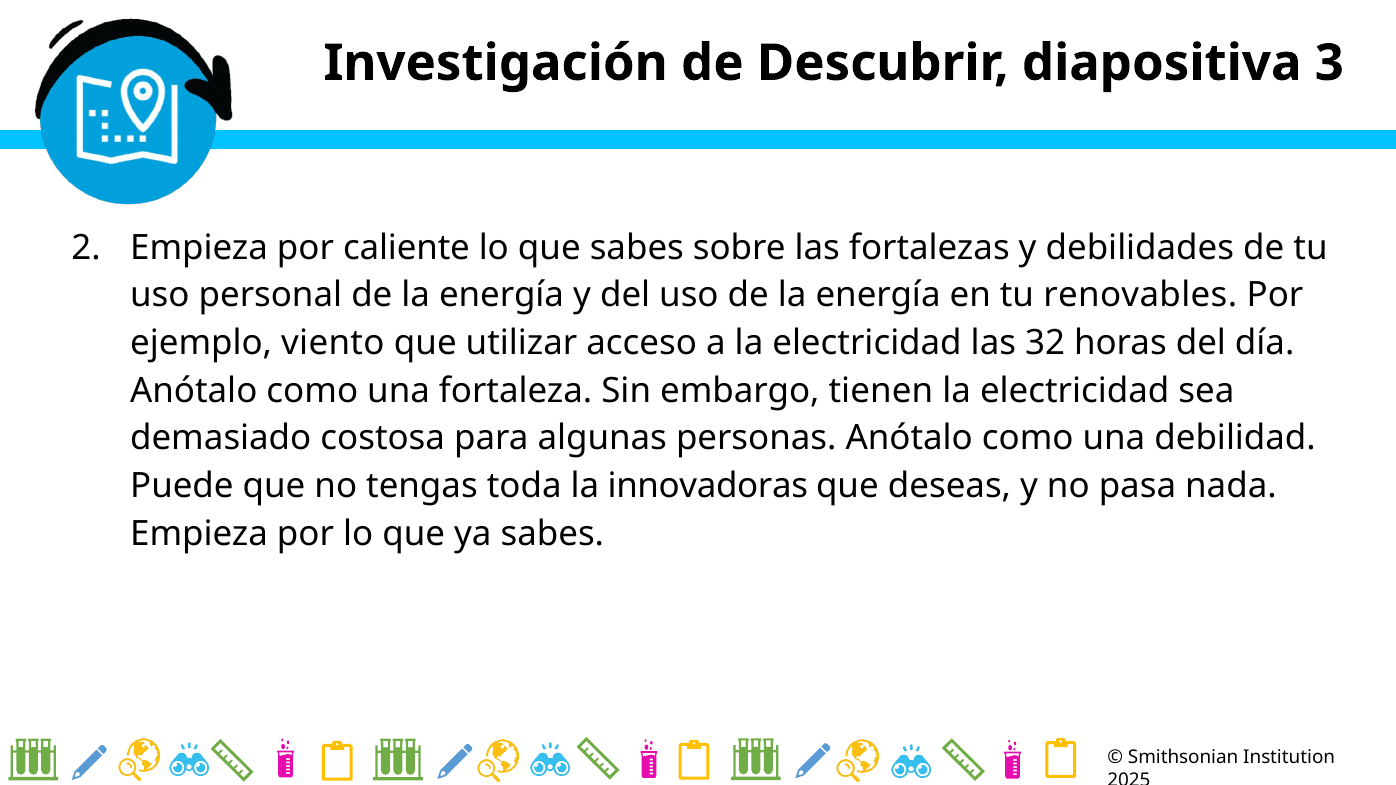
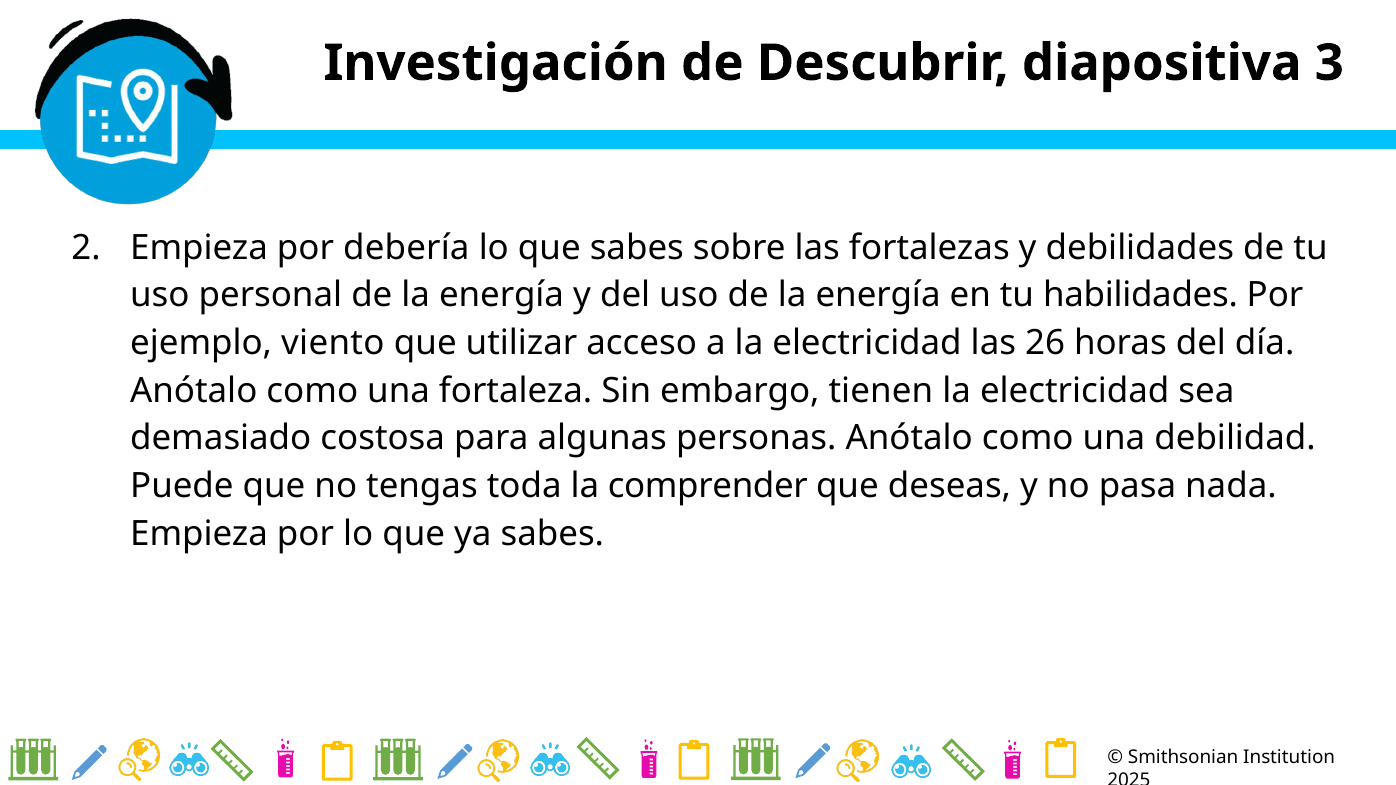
caliente: caliente -> debería (406, 248)
renovables: renovables -> habilidades (1141, 295)
32: 32 -> 26 (1045, 343)
innovadoras: innovadoras -> comprender (708, 486)
